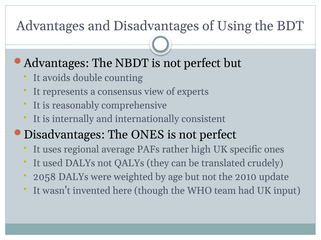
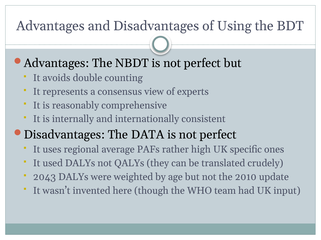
The ONES: ONES -> DATA (148, 135)
2058: 2058 -> 2043 (44, 177)
